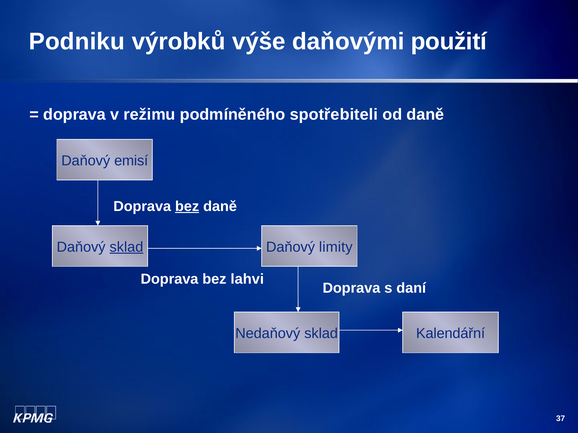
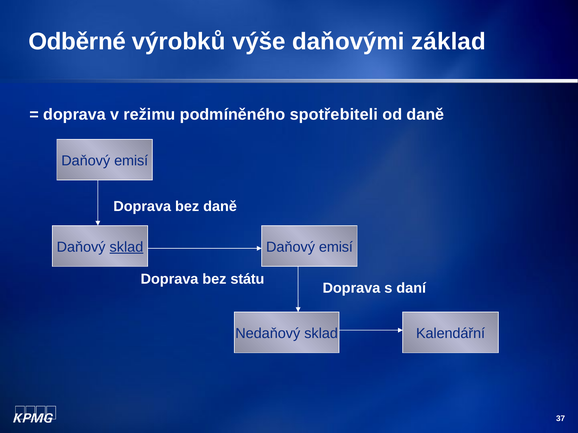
Podniku: Podniku -> Odběrné (77, 42)
použití: použití -> základ (449, 42)
bez underline: present -> none (187, 206)
limity: limity -> emisí (336, 247)
lahvi: lahvi -> státu (247, 279)
